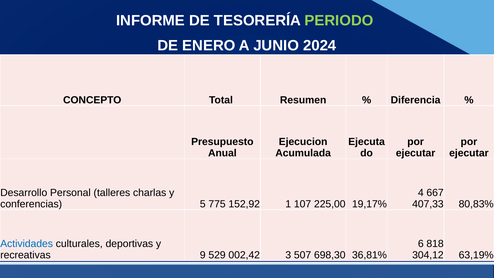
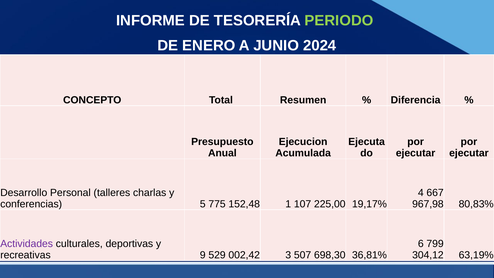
152,92: 152,92 -> 152,48 (244, 204)
407,33: 407,33 -> 967,98 (428, 204)
Actividades colour: blue -> purple (27, 244)
818: 818 -> 799 (435, 244)
